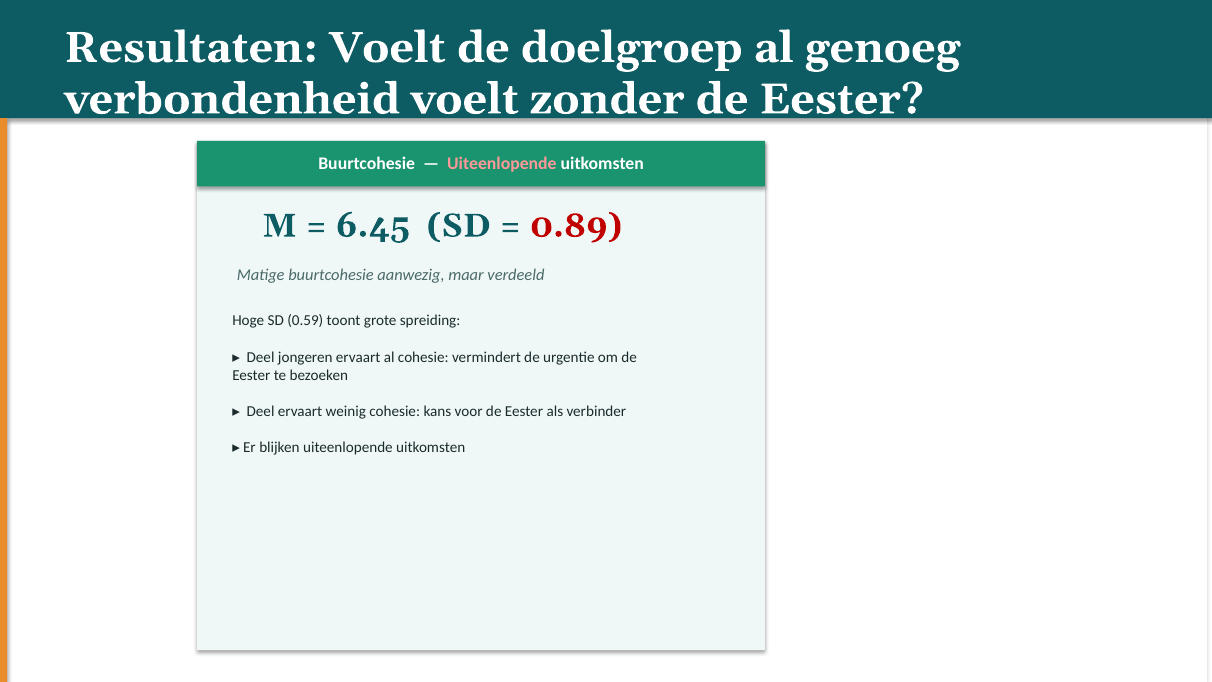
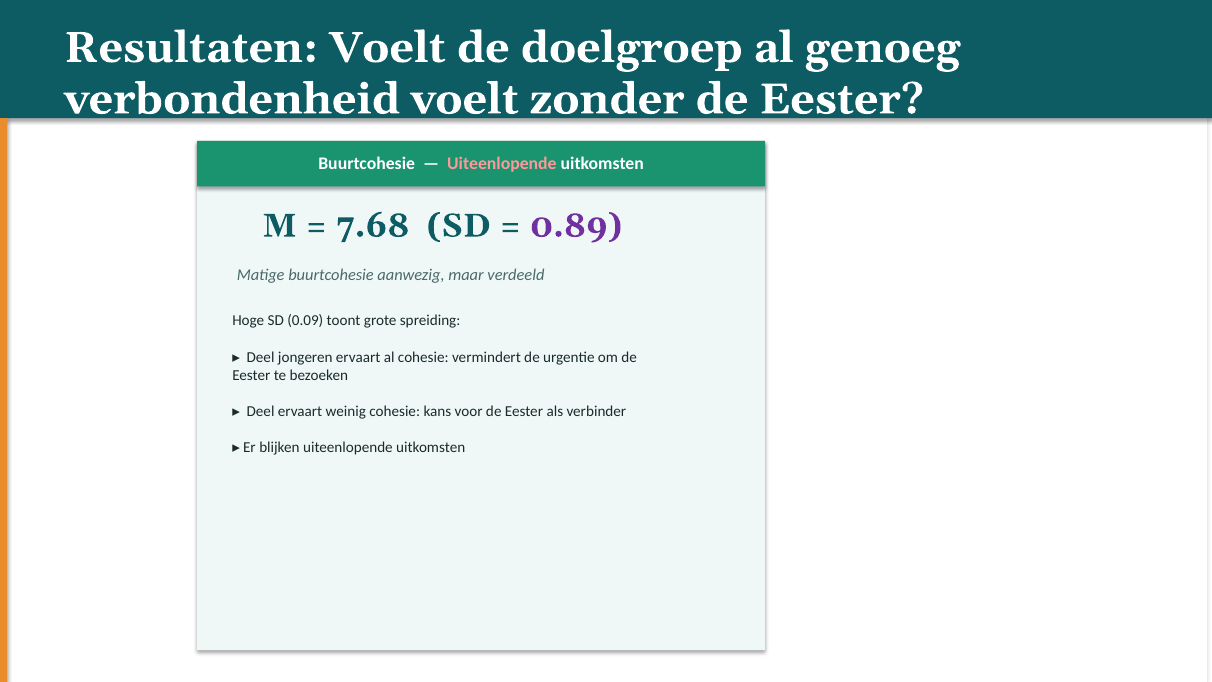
6.45: 6.45 -> 7.68 (373, 226)
0.89 colour: red -> purple (576, 226)
0.59: 0.59 -> 0.09 (305, 321)
